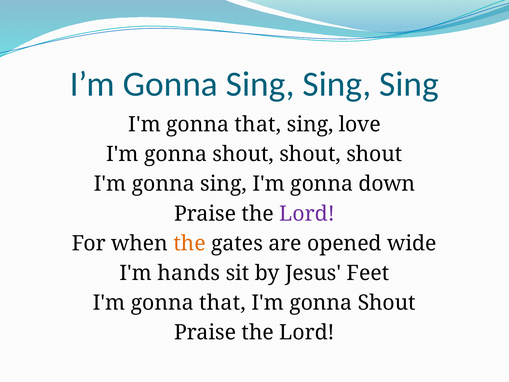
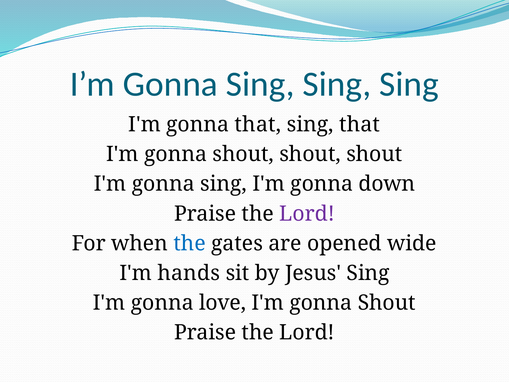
sing love: love -> that (360, 124)
the colour: orange -> blue (190, 243)
Jesus Feet: Feet -> Sing (368, 273)
that: that -> love (223, 303)
